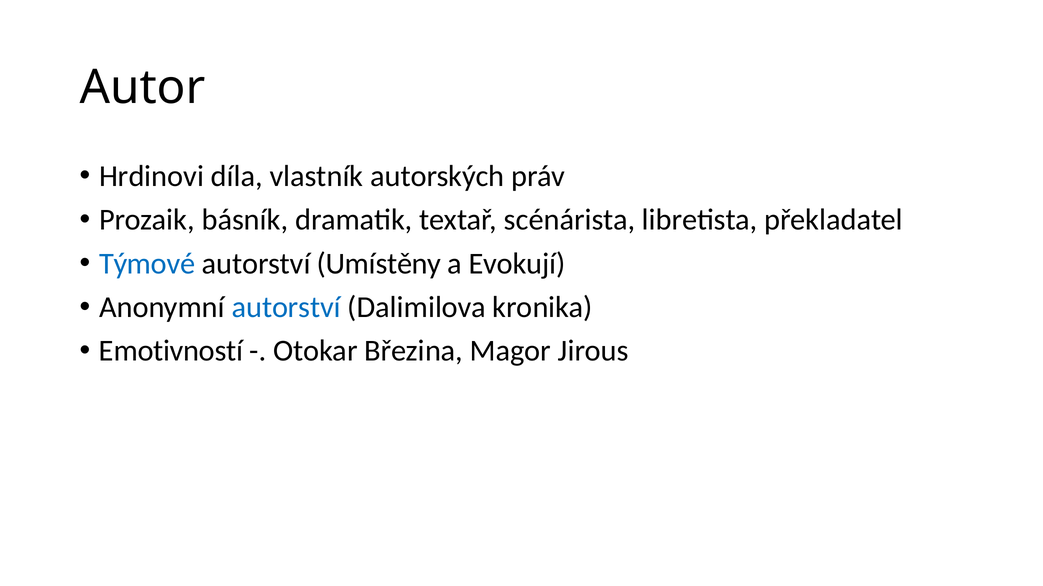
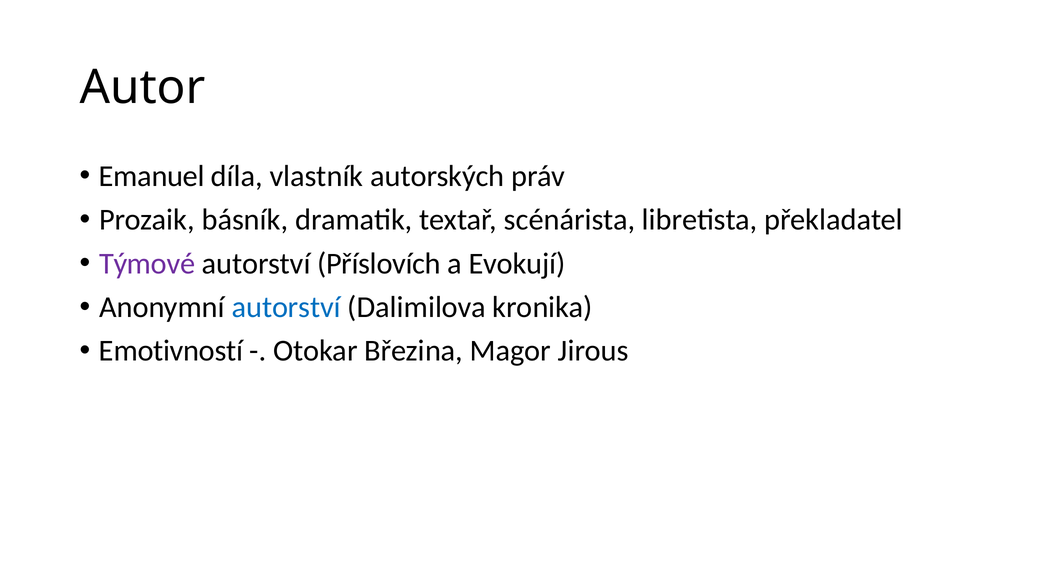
Hrdinovi: Hrdinovi -> Emanuel (152, 176)
Týmové colour: blue -> purple (147, 264)
Umístěny: Umístěny -> Příslovích (379, 264)
